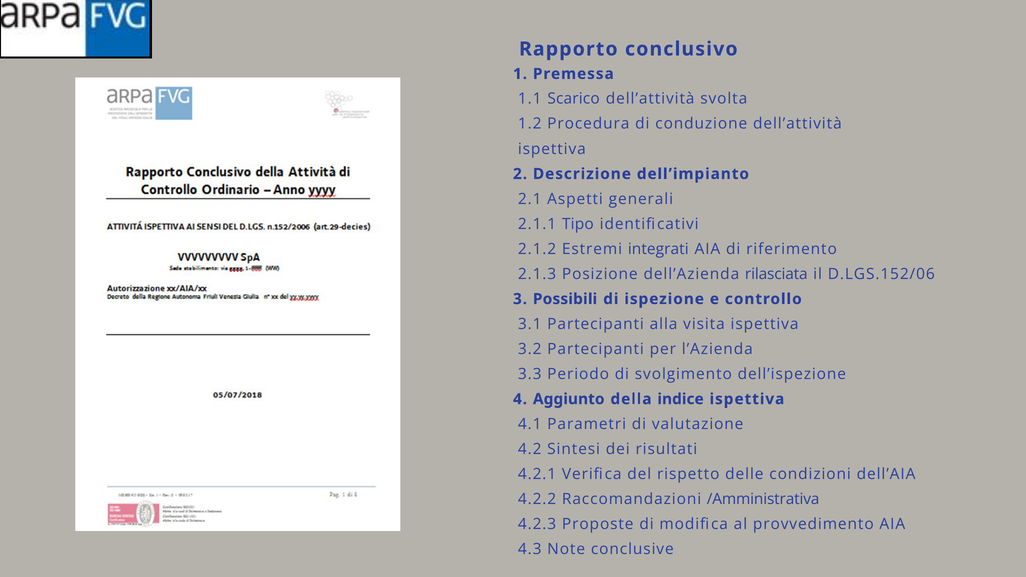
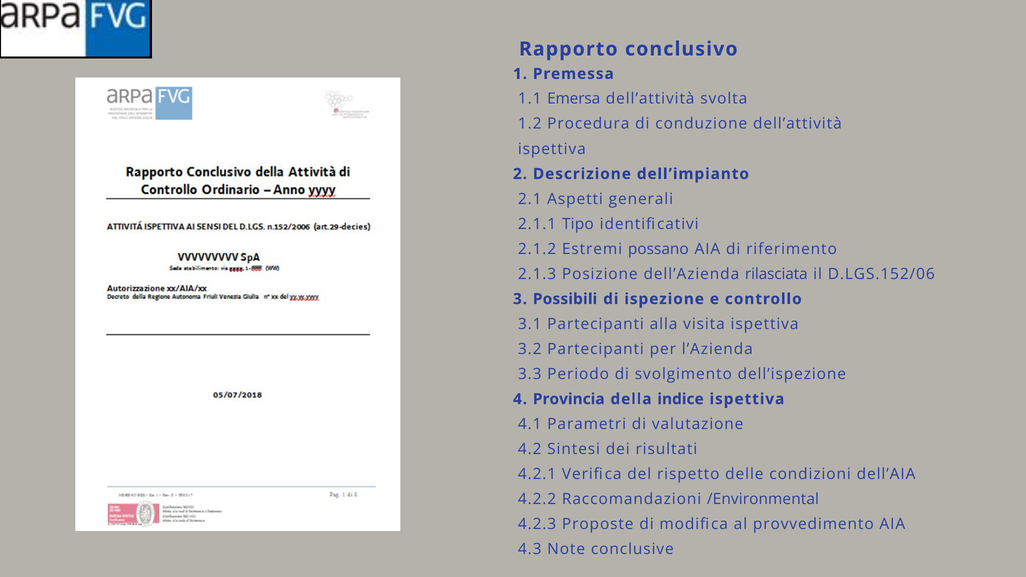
Scarico: Scarico -> Emersa (574, 99)
integrati: integrati -> possano (658, 249)
Aggiunto: Aggiunto -> Provincia (569, 399)
/Amministrativa: /Amministrativa -> /Environmental (763, 499)
